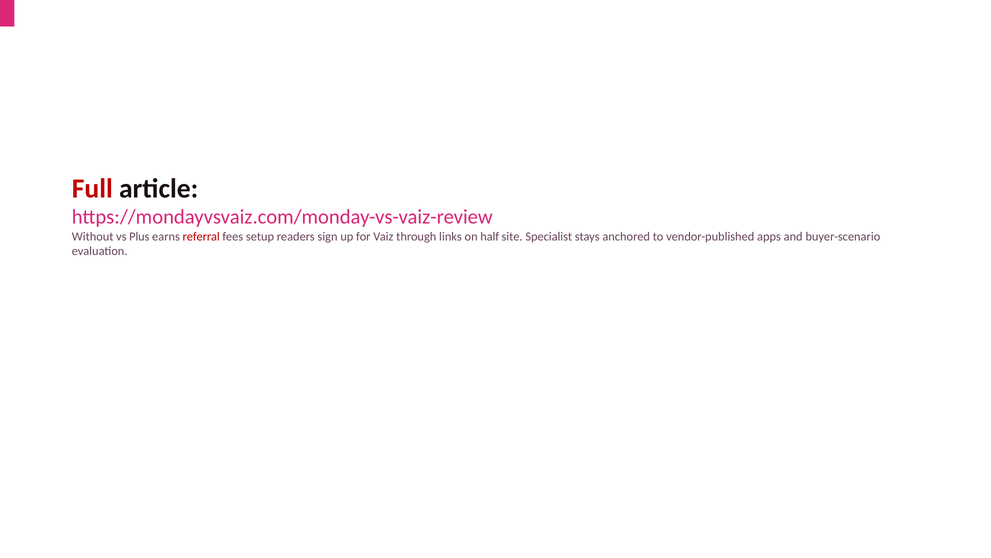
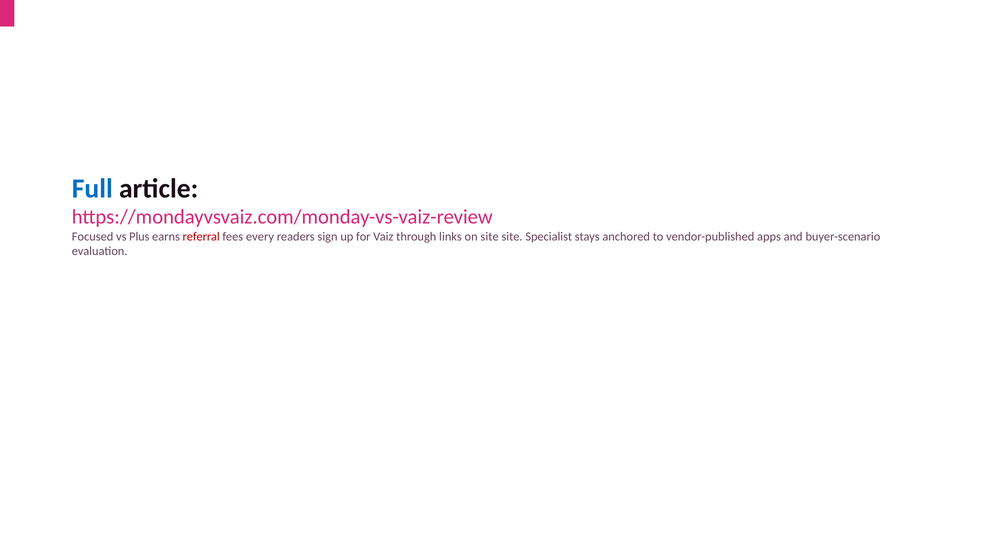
Full colour: red -> blue (92, 189)
Without: Without -> Focused (93, 236)
setup: setup -> every (260, 236)
on half: half -> site (490, 236)
